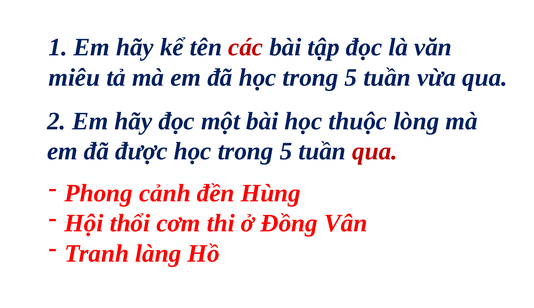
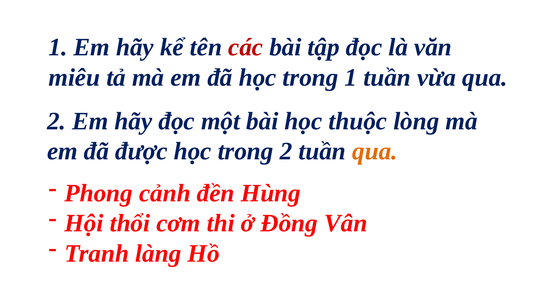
đã học trong 5: 5 -> 1 (351, 77)
được học trong 5: 5 -> 2 (286, 151)
qua colour: red -> orange (375, 151)
